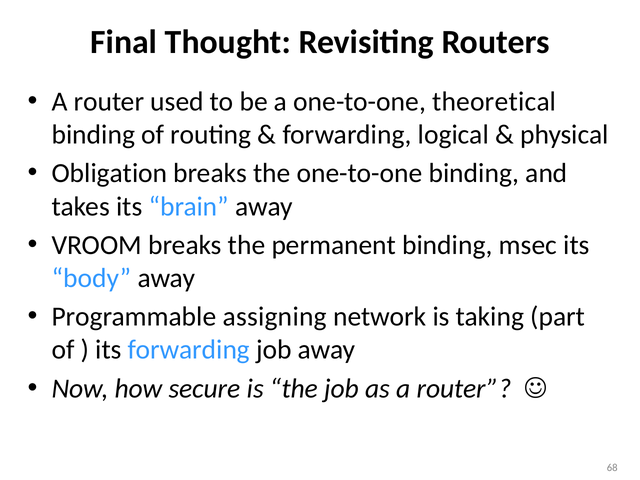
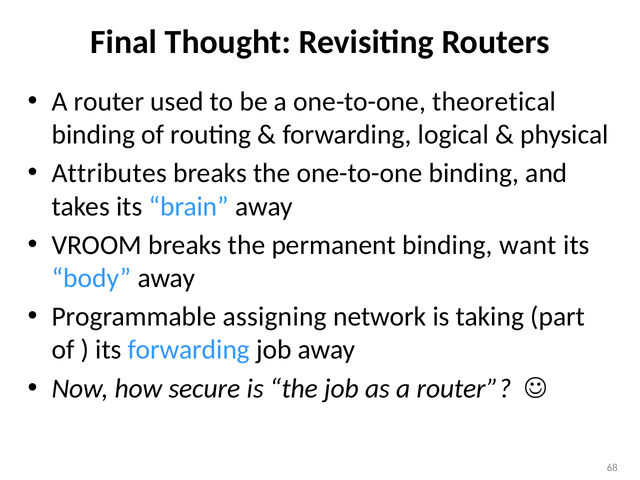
Obligation: Obligation -> Attributes (109, 173)
msec: msec -> want (528, 245)
